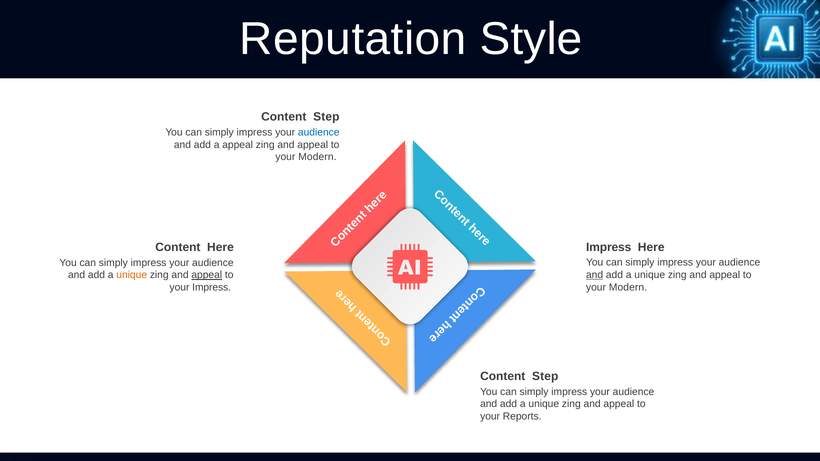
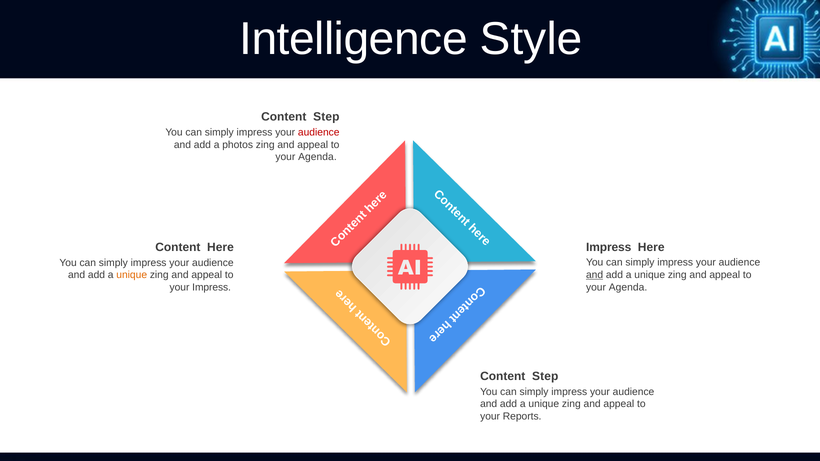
Reputation: Reputation -> Intelligence (353, 39)
audience colour: blue -> red (319, 133)
a appeal: appeal -> photos (238, 145)
Modern: Modern -> Agenda (317, 157)
appeal underline: present -> none (207, 275)
Modern: Modern -> Agenda (628, 287)
